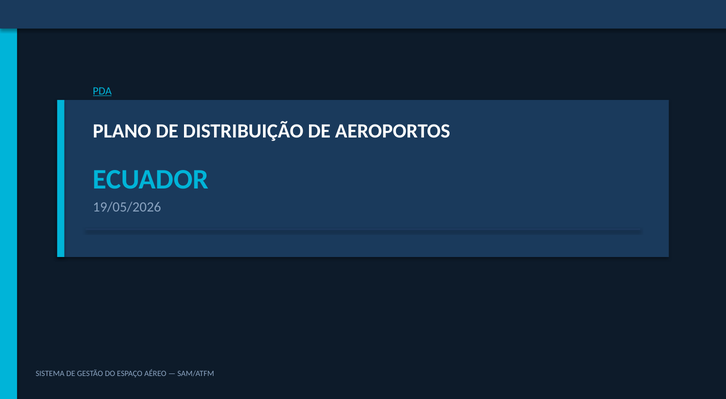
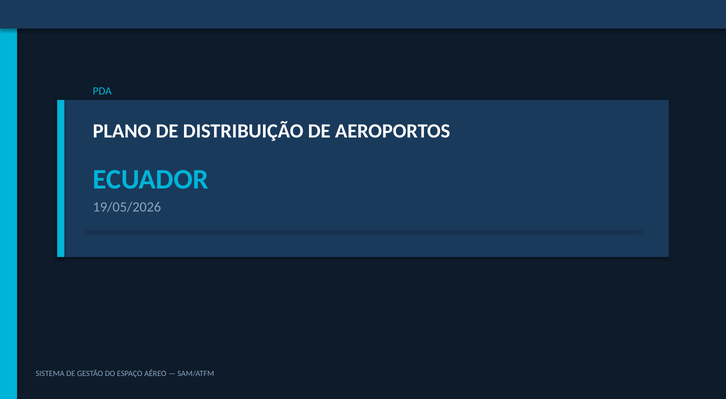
PDA underline: present -> none (102, 91)
